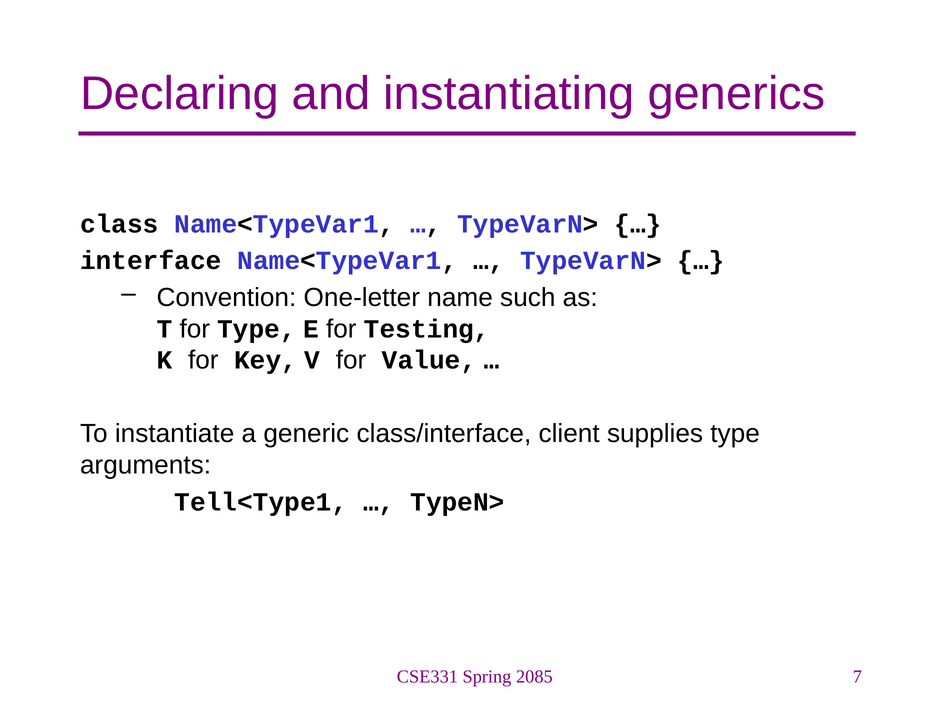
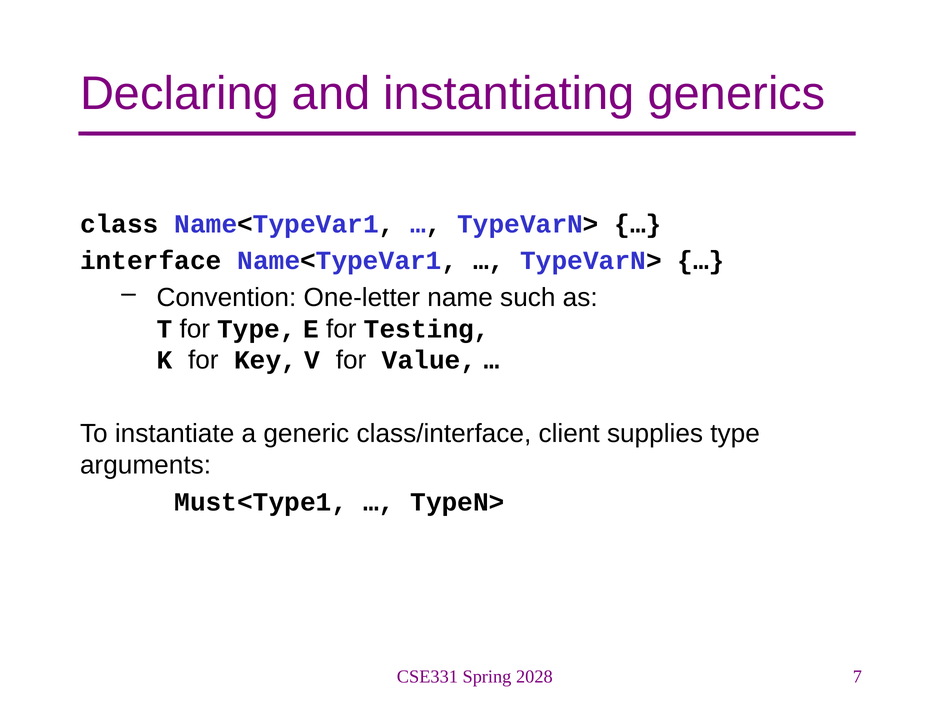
Tell<Type1: Tell<Type1 -> Must<Type1 (261, 502)
2085: 2085 -> 2028 (534, 676)
